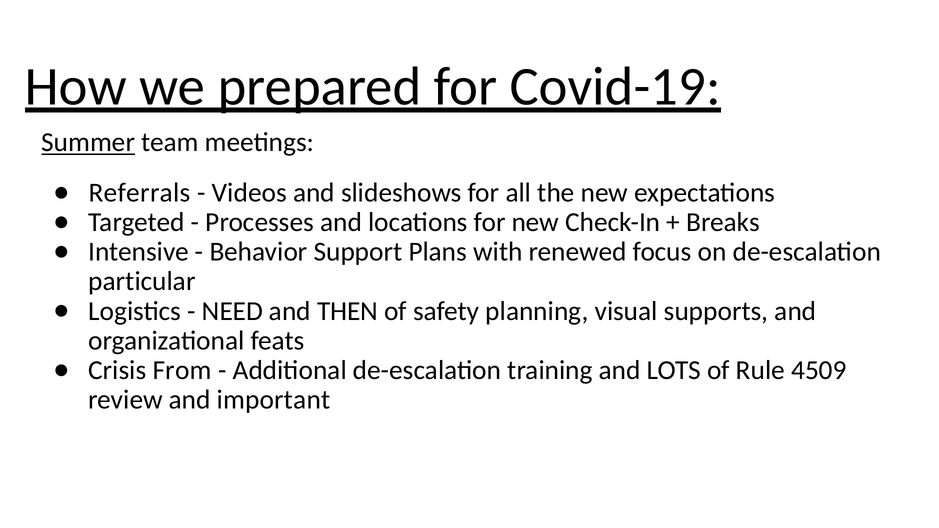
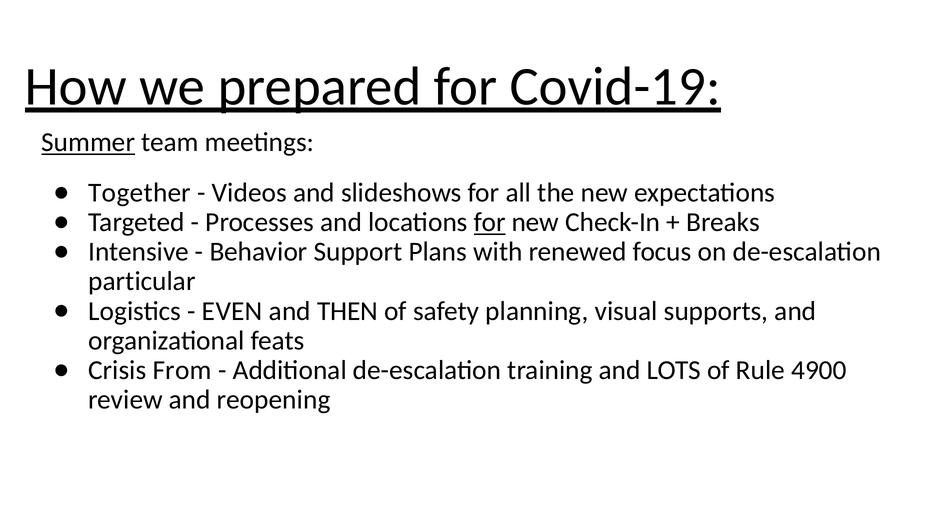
Referrals: Referrals -> Together (140, 193)
for underline: none -> present (490, 222)
NEED: NEED -> EVEN (232, 311)
4509: 4509 -> 4900 (819, 370)
important: important -> reopening (274, 400)
